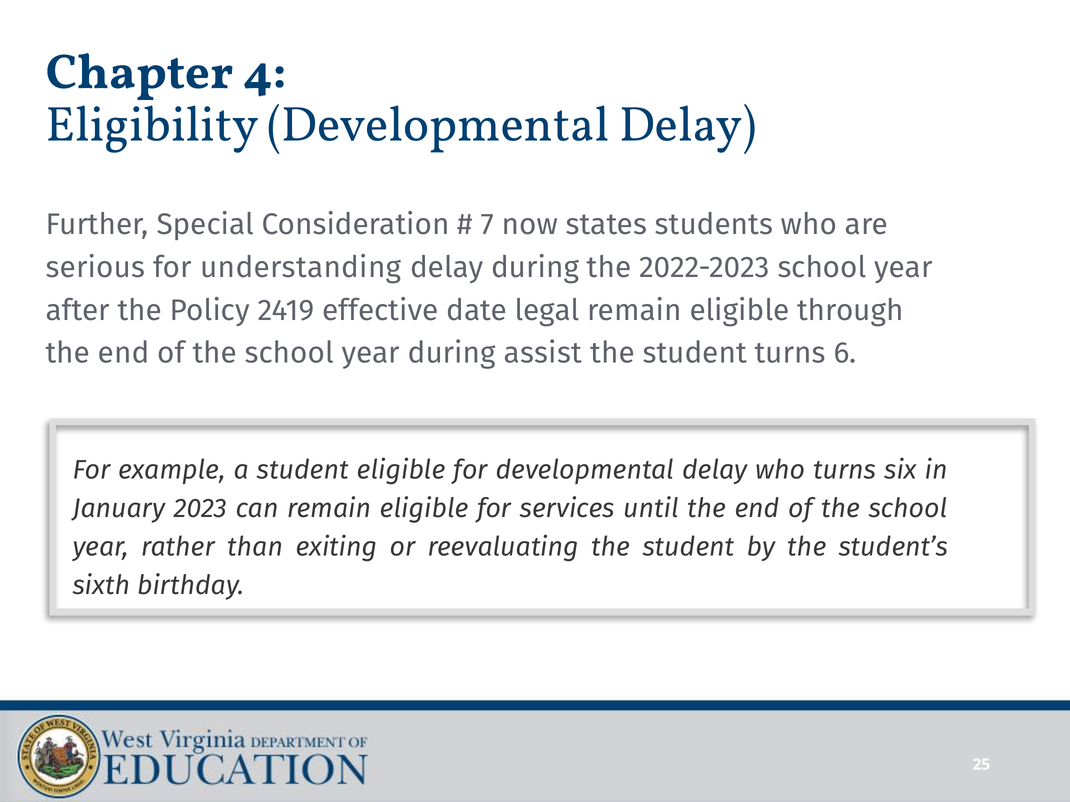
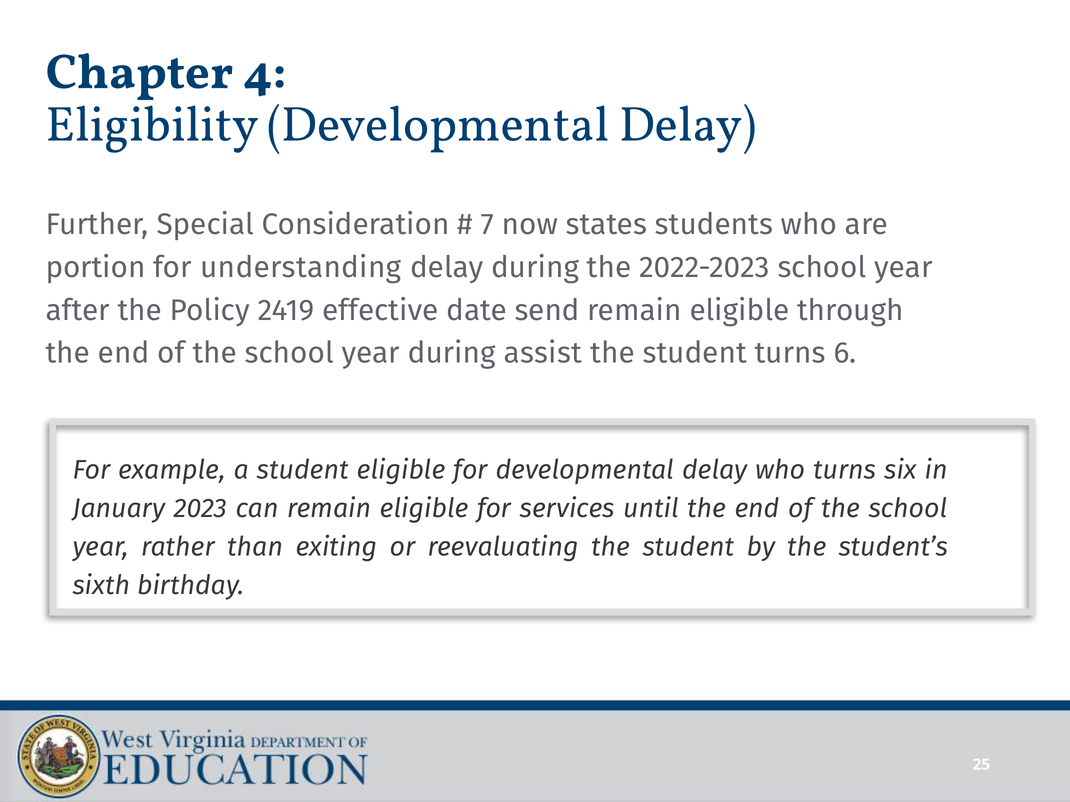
serious: serious -> portion (96, 268)
legal: legal -> send (547, 311)
